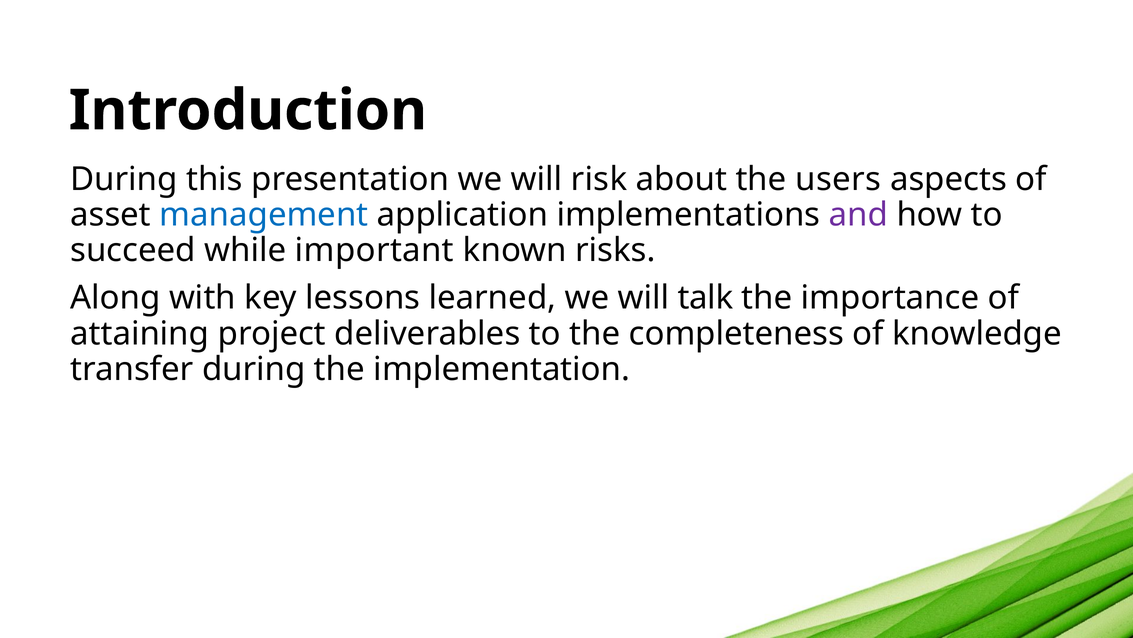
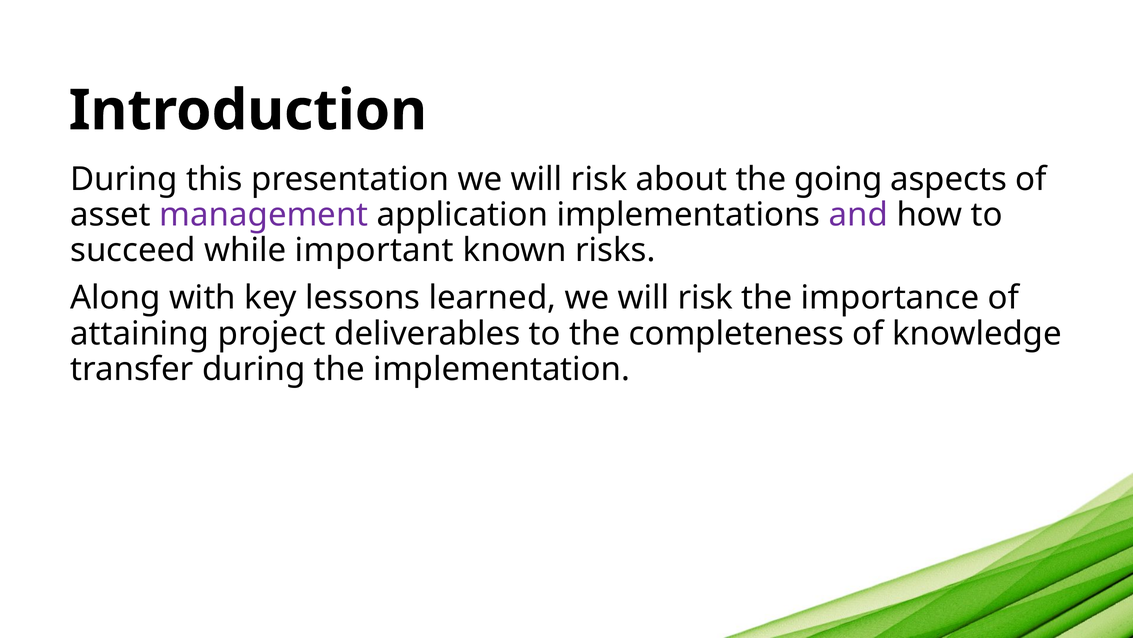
users: users -> going (838, 179)
management colour: blue -> purple (264, 215)
learned we will talk: talk -> risk (705, 298)
